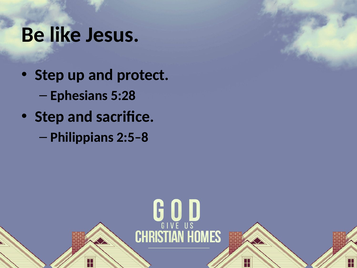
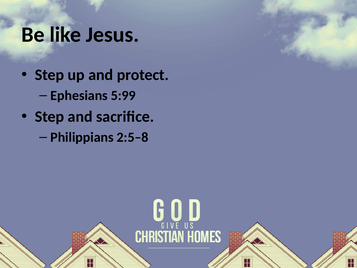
5:28: 5:28 -> 5:99 (123, 95)
